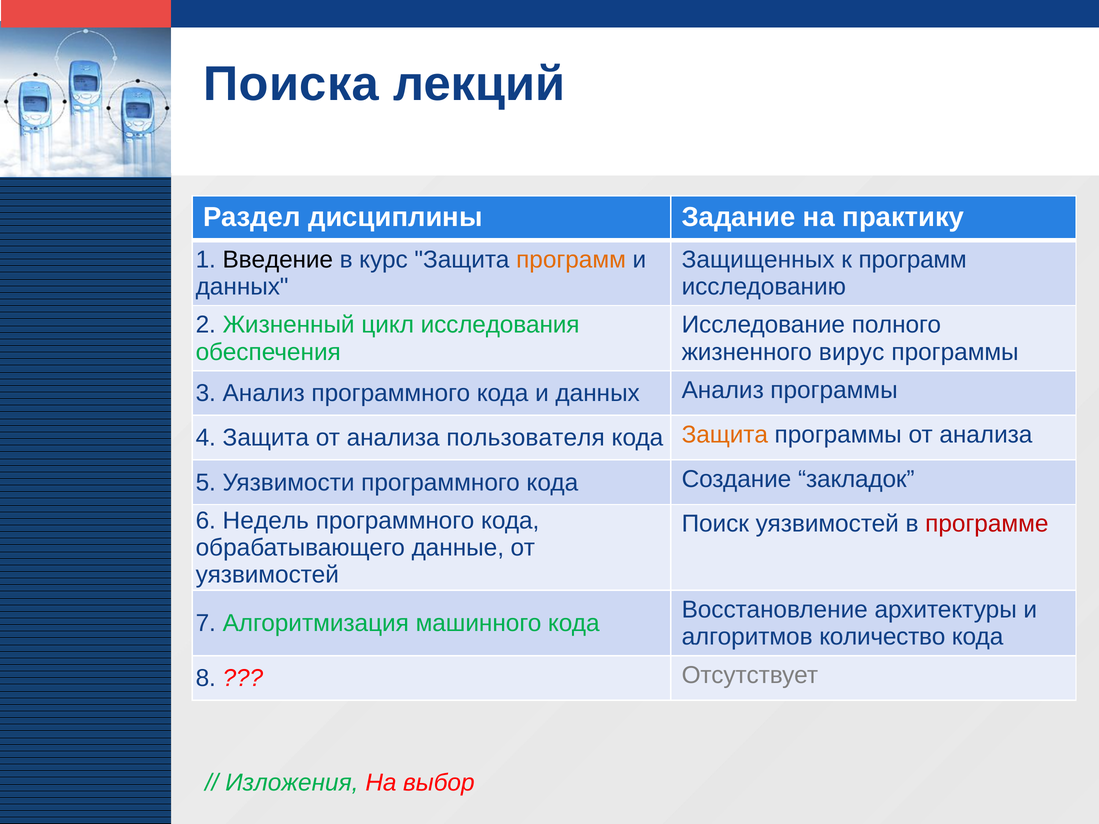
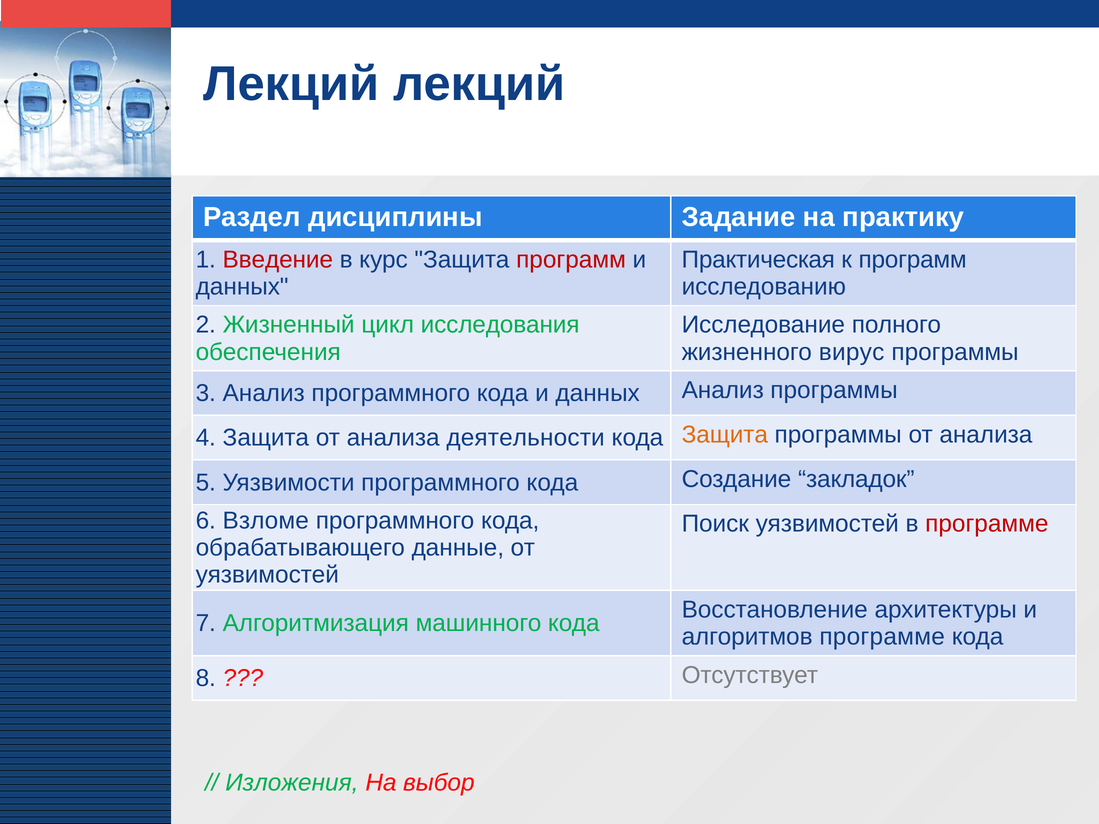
Поиска: Поиска -> Лекций (291, 84)
Введение colour: black -> red (278, 260)
программ colour: orange -> red (571, 260)
Защищенных: Защищенных -> Практическая (758, 260)
пользователя: пользователя -> деятельности (526, 438)
Недель: Недель -> Взломе (266, 521)
алгоритмов количество: количество -> программе (882, 637)
